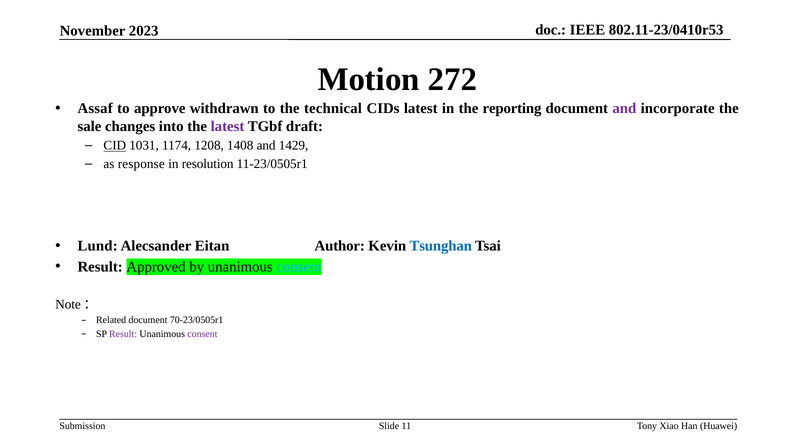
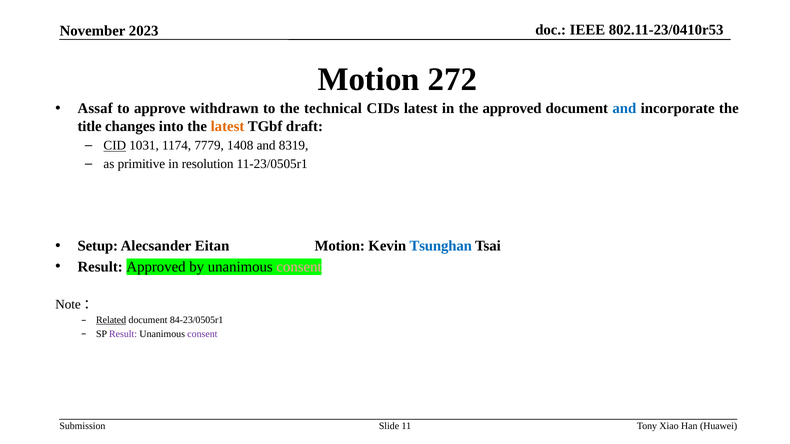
the reporting: reporting -> approved (512, 109)
and colour: purple -> blue (624, 109)
sale: sale -> title (90, 126)
latest colour: purple -> orange (227, 126)
1208: 1208 -> 7779 (209, 146)
1429: 1429 -> 8319 (294, 146)
response: response -> primitive (141, 164)
Lund: Lund -> Setup (98, 246)
Eitan Author: Author -> Motion (340, 246)
consent colour: light blue -> pink (299, 267)
Related underline: none -> present (111, 320)
70-23/0505r1: 70-23/0505r1 -> 84-23/0505r1 (197, 320)
